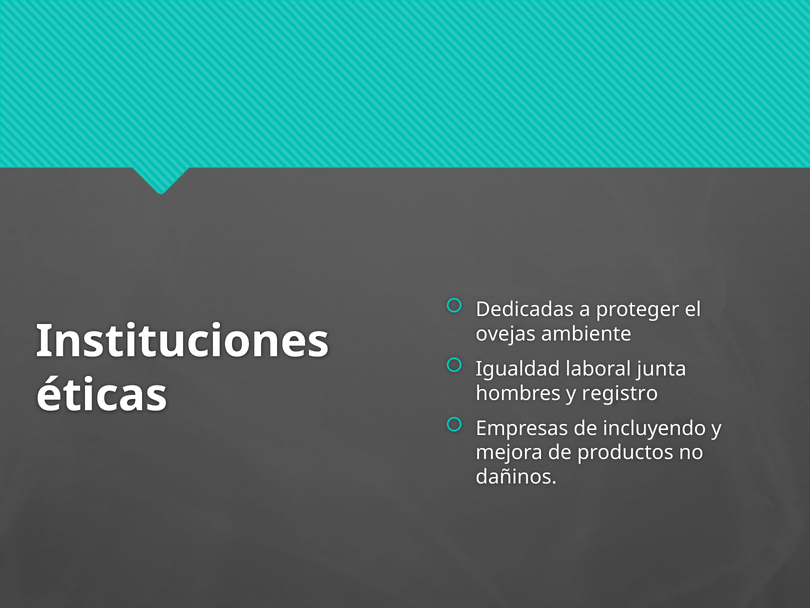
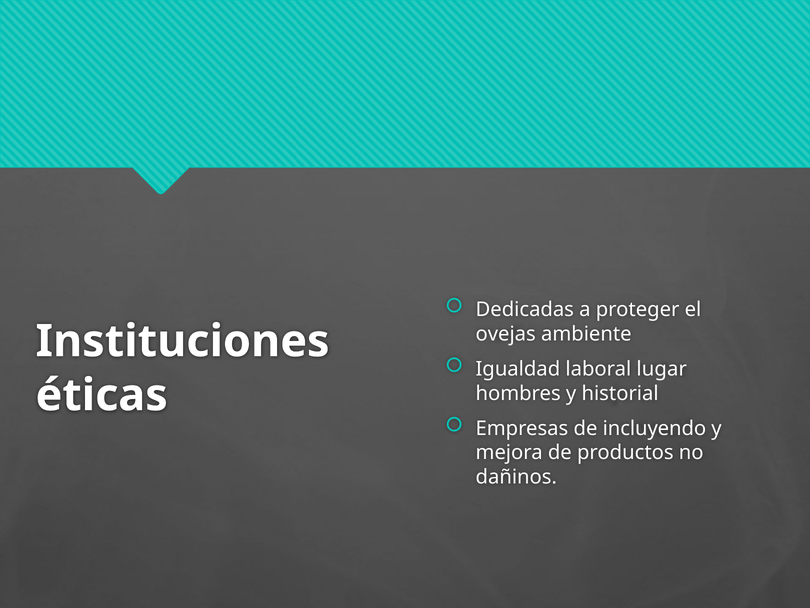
junta: junta -> lugar (662, 369)
registro: registro -> historial (620, 393)
